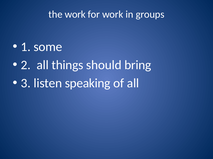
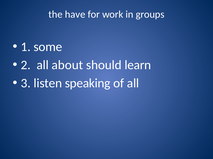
the work: work -> have (75, 14)
things: things -> about (67, 65)
bring: bring -> learn (138, 65)
